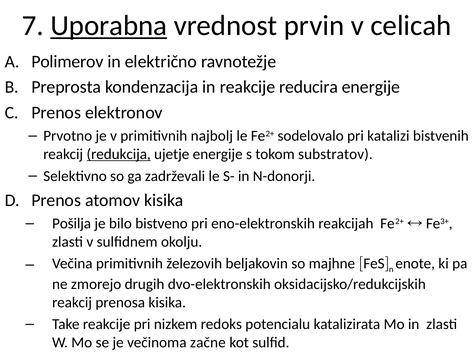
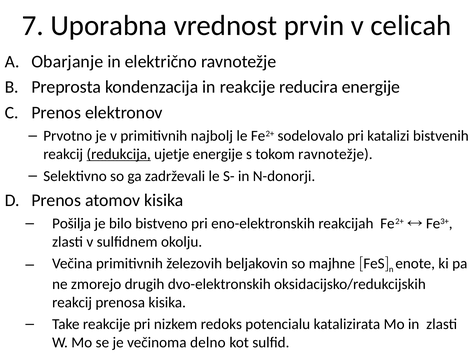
Uporabna underline: present -> none (109, 26)
Polimerov: Polimerov -> Obarjanje (67, 61)
tokom substratov: substratov -> ravnotežje (335, 154)
začne: začne -> delno (208, 342)
